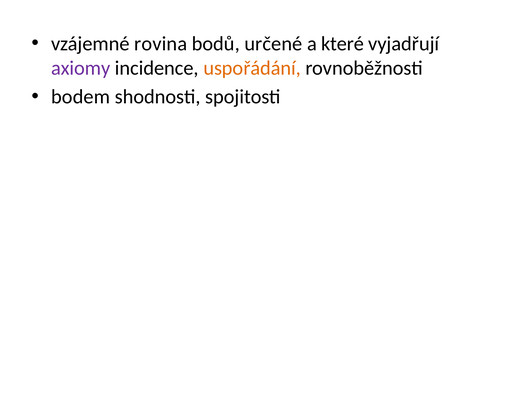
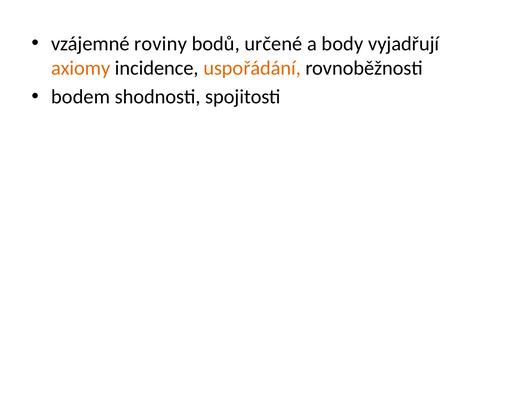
rovina: rovina -> roviny (161, 44)
které: které -> body (342, 44)
axiomy colour: purple -> orange (81, 68)
